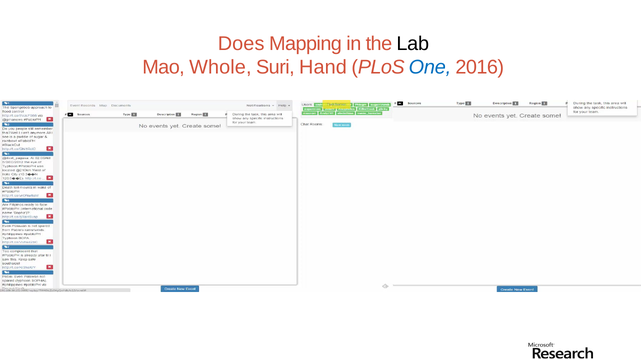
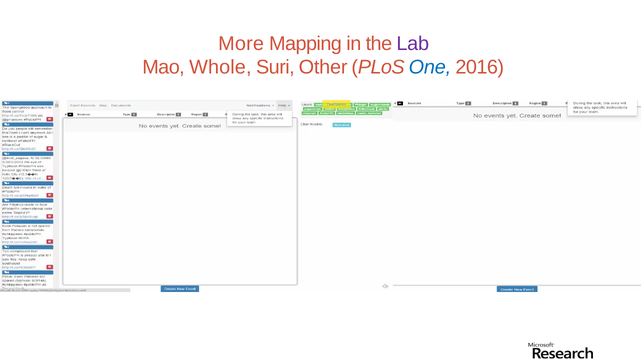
Does: Does -> More (241, 44)
Lab colour: black -> purple (413, 44)
Hand: Hand -> Other (323, 67)
